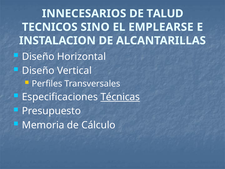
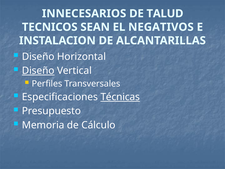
SINO: SINO -> SEAN (95, 27)
EMPLEARSE: EMPLEARSE -> NEGATIVOS (161, 27)
Diseño underline: none -> present (38, 71)
